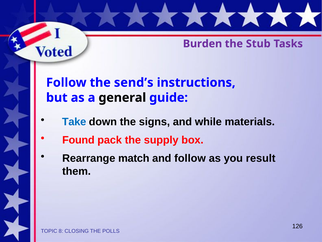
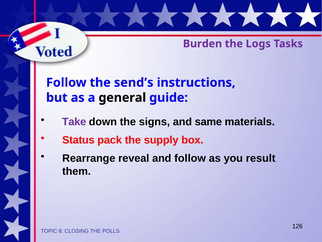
Stub: Stub -> Logs (258, 44)
Take colour: blue -> purple (74, 122)
while: while -> same (208, 122)
Found: Found -> Status (78, 140)
match: match -> reveal (134, 158)
